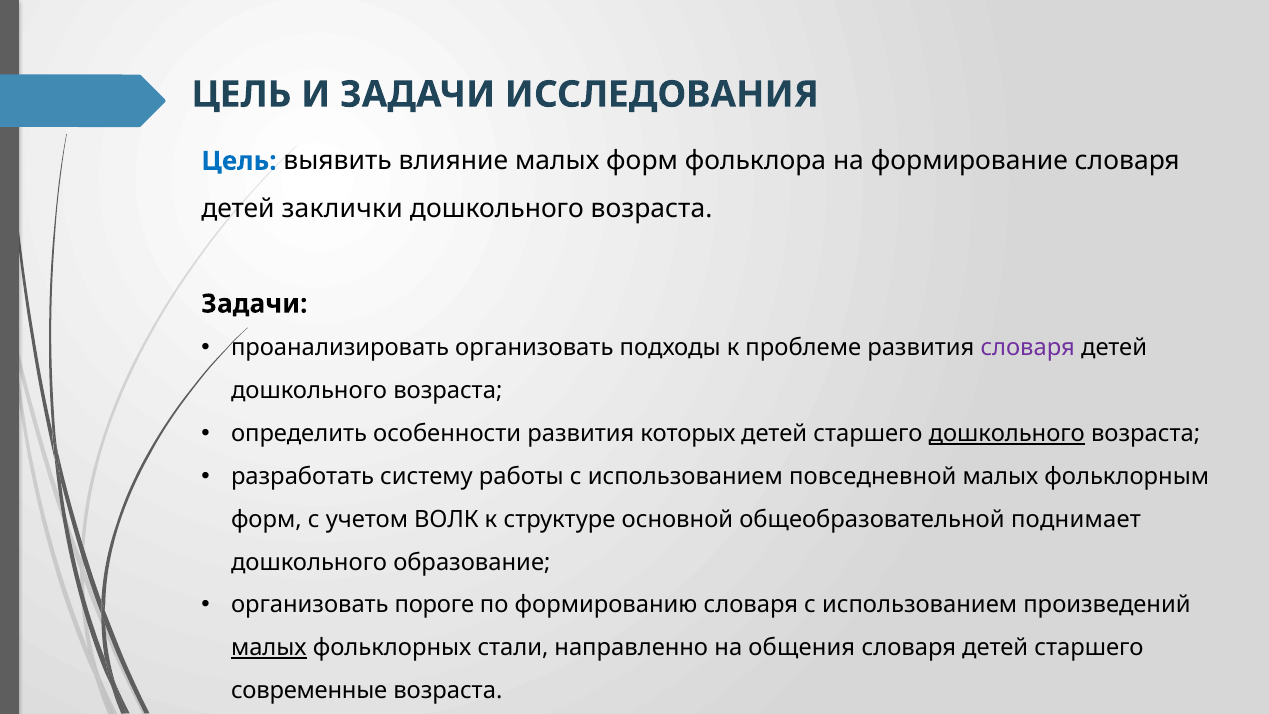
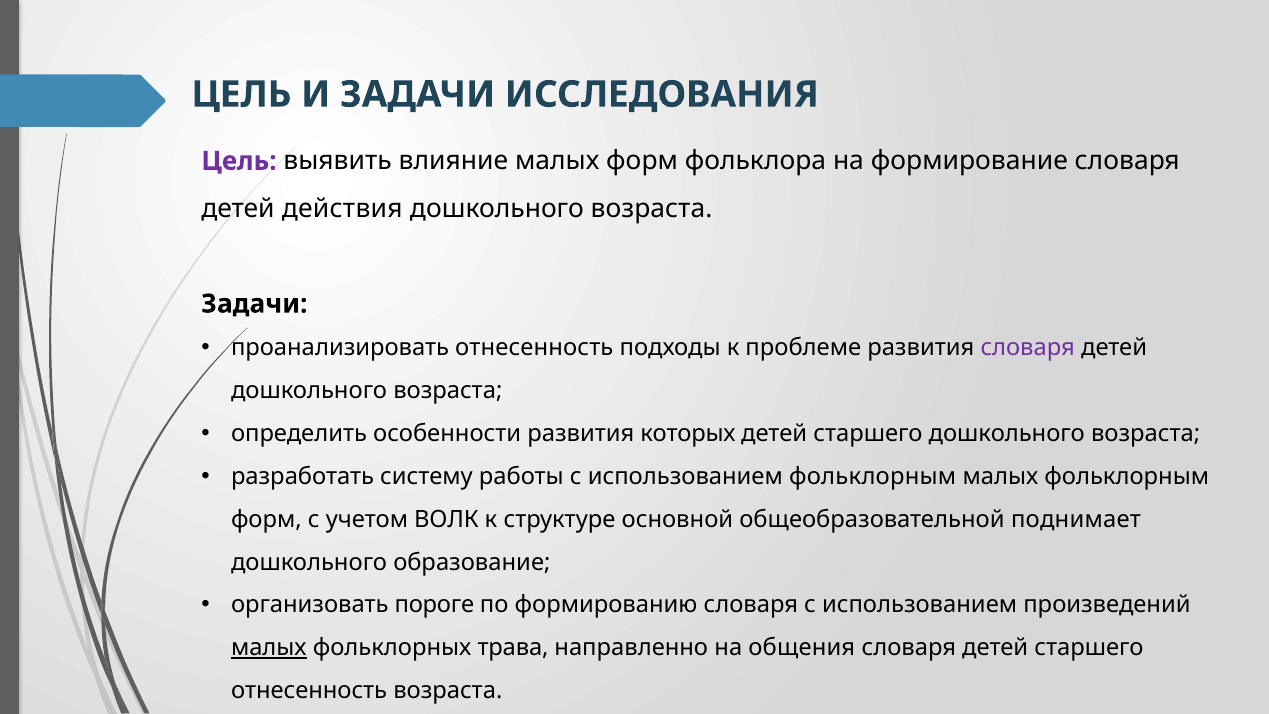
Цель colour: blue -> purple (239, 161)
заклички: заклички -> действия (342, 209)
проанализировать организовать: организовать -> отнесенность (534, 348)
дошкольного underline: present -> none (1007, 434)
использованием повседневной: повседневной -> фольклорным (873, 476)
стали: стали -> трава (513, 648)
современные: современные -> отнесенность (309, 691)
